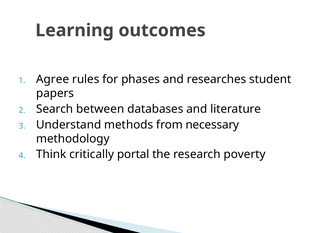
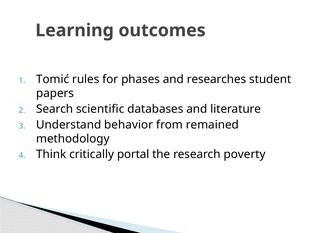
Agree: Agree -> Tomić (53, 79)
between: between -> scientific (100, 109)
methods: methods -> behavior (129, 125)
necessary: necessary -> remained (212, 125)
